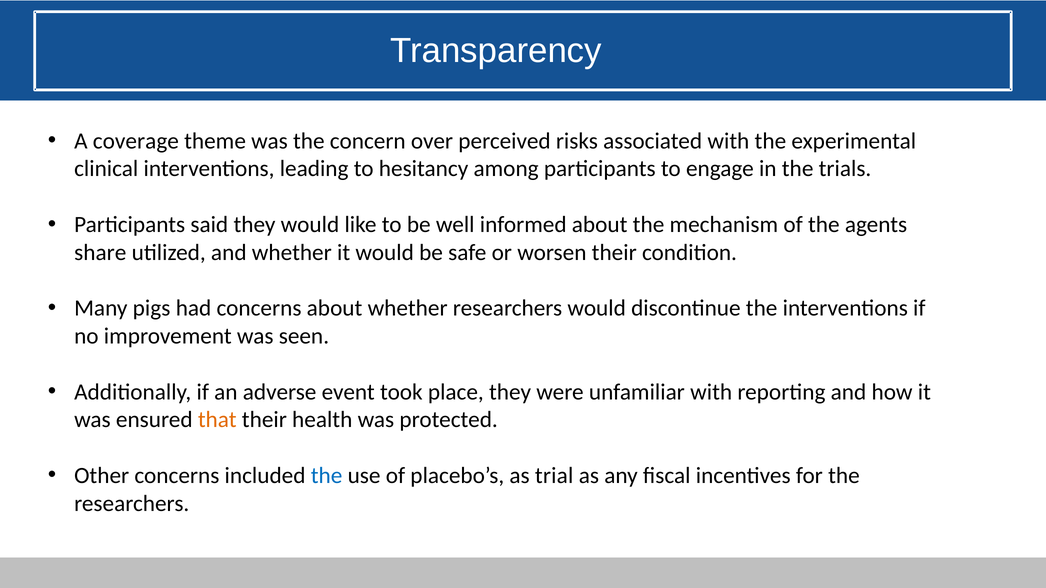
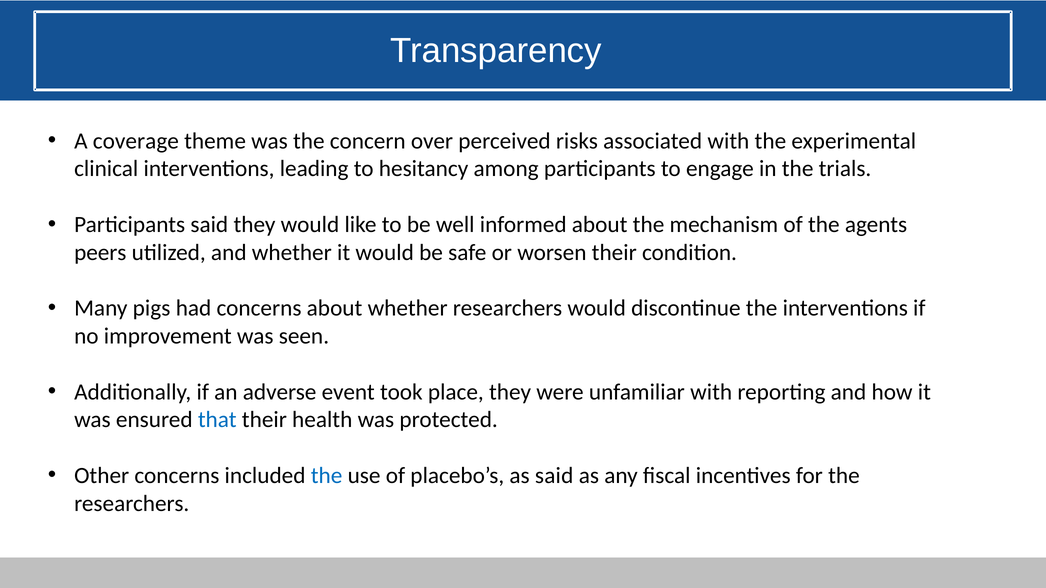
share: share -> peers (100, 253)
that colour: orange -> blue (217, 420)
as trial: trial -> said (554, 476)
